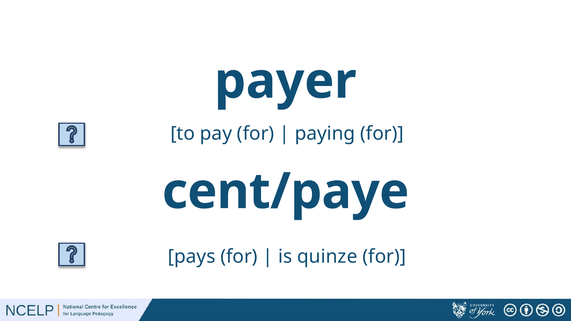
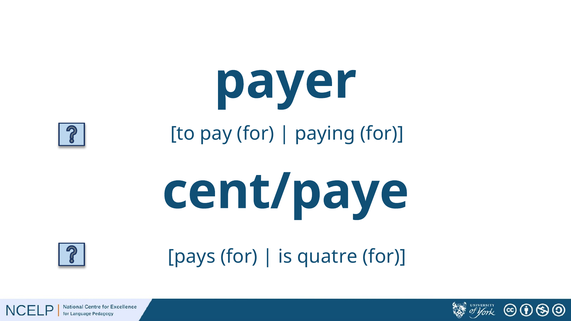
quinze: quinze -> quatre (327, 257)
